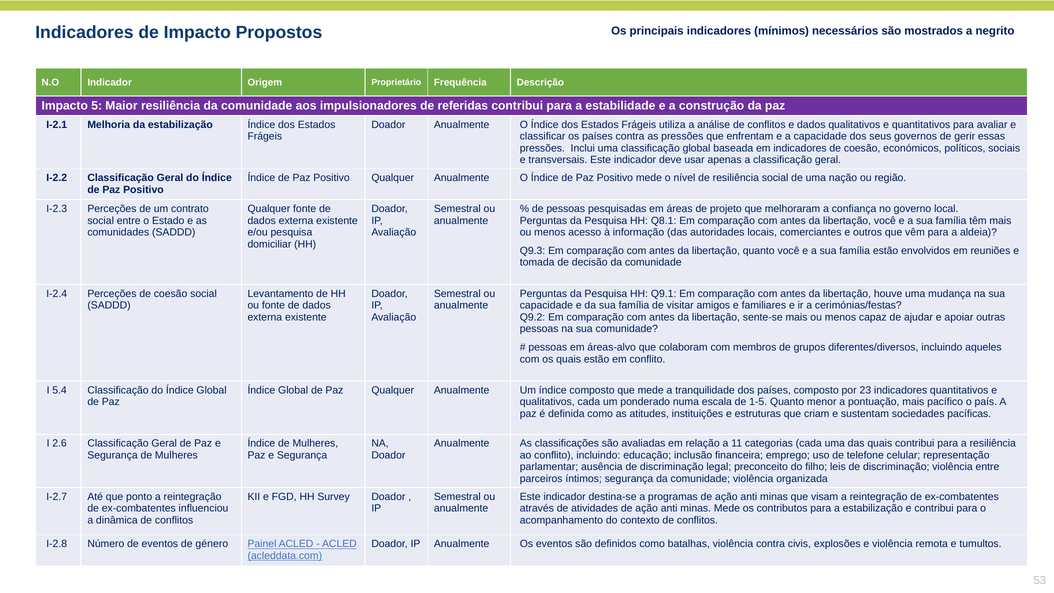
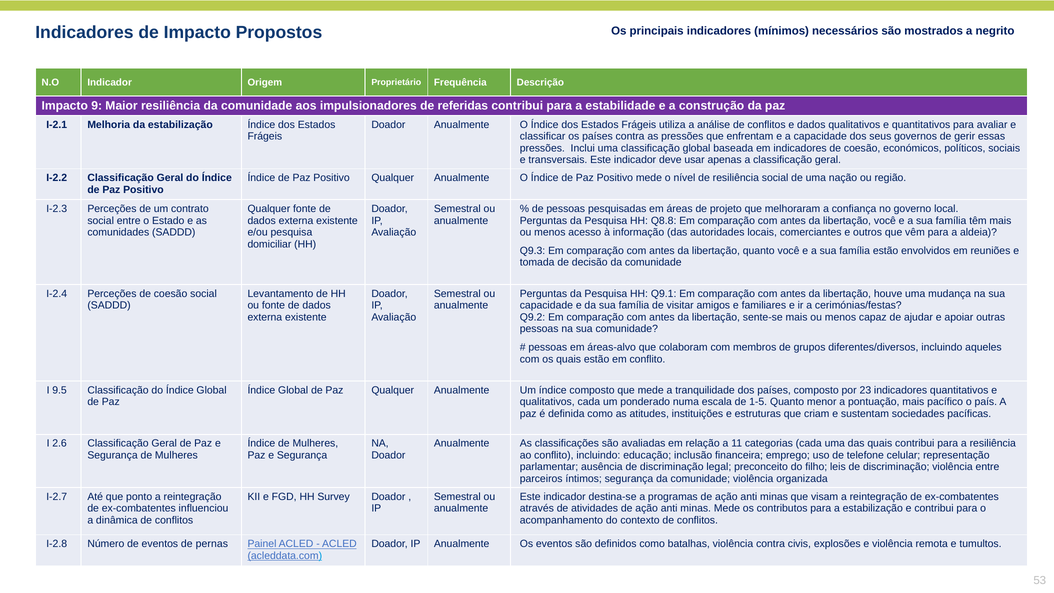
5: 5 -> 9 (97, 106)
Q8.1: Q8.1 -> Q8.8 (664, 221)
5.4: 5.4 -> 9.5 (60, 390)
género: género -> pernas (212, 544)
